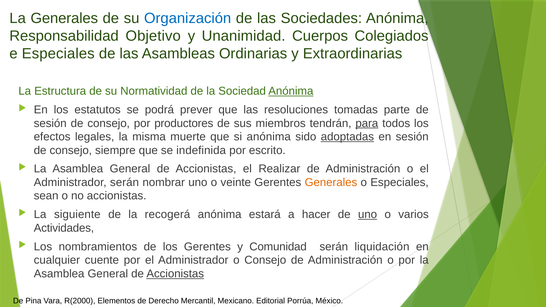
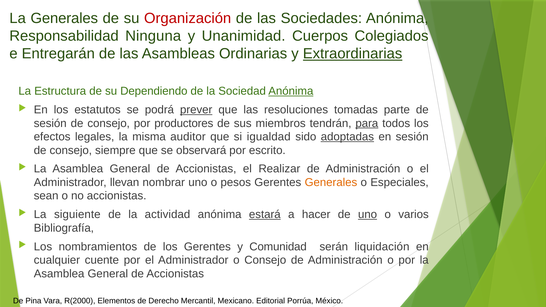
Organización colour: blue -> red (188, 18)
Objetivo: Objetivo -> Ninguna (153, 36)
e Especiales: Especiales -> Entregarán (58, 54)
Extraordinarias underline: none -> present (353, 54)
Normatividad: Normatividad -> Dependiendo (154, 91)
prever underline: none -> present (196, 110)
muerte: muerte -> auditor (188, 137)
si anónima: anónima -> igualdad (269, 137)
indefinida: indefinida -> observará (201, 150)
Administrador serán: serán -> llevan (125, 182)
veinte: veinte -> pesos (236, 182)
recogerá: recogerá -> actividad (167, 215)
estará underline: none -> present (265, 215)
Actividades: Actividades -> Bibliografía (64, 228)
Accionistas underline: present -> none (175, 274)
